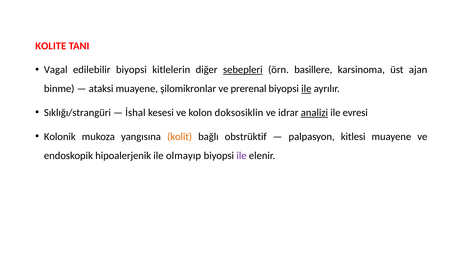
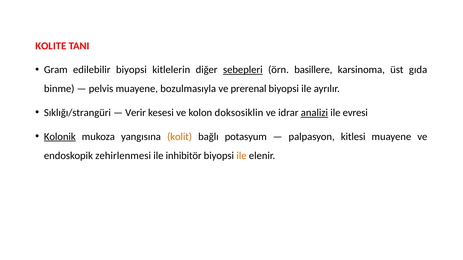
Vagal: Vagal -> Gram (56, 70)
ajan: ajan -> gıda (418, 70)
ataksi: ataksi -> pelvis (101, 89)
şilomikronlar: şilomikronlar -> bozulmasıyla (188, 89)
ile underline: present -> none (306, 89)
İshal: İshal -> Verir (136, 113)
Kolonik underline: none -> present (60, 137)
obstrüktif: obstrüktif -> potasyum (246, 137)
hipoalerjenik: hipoalerjenik -> zehirlenmesi (123, 156)
olmayıp: olmayıp -> inhibitör (184, 156)
ile colour: purple -> orange (241, 156)
